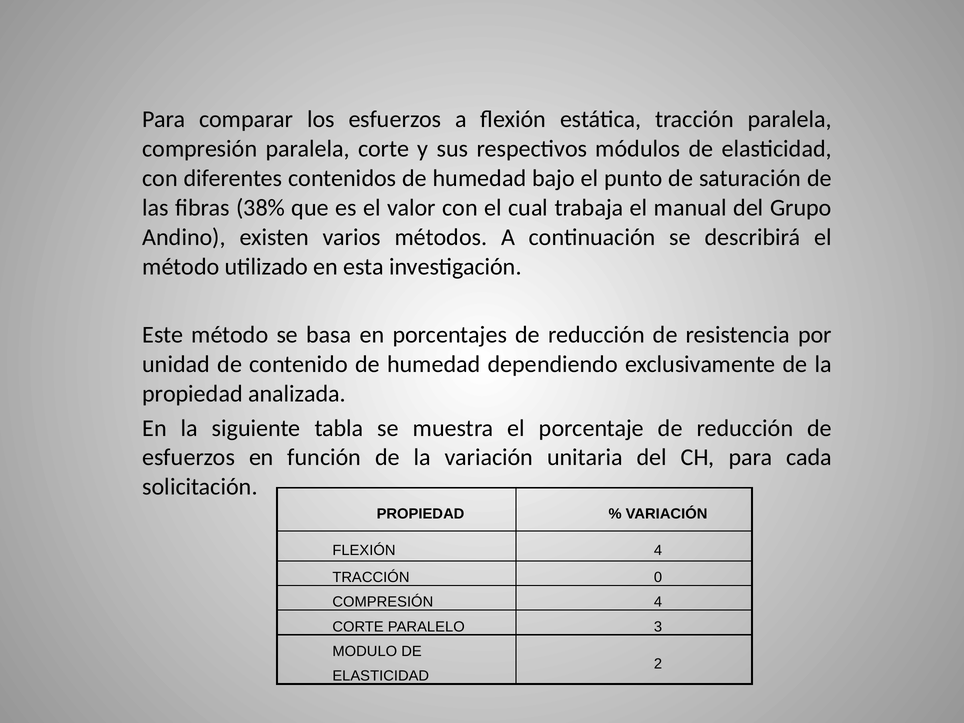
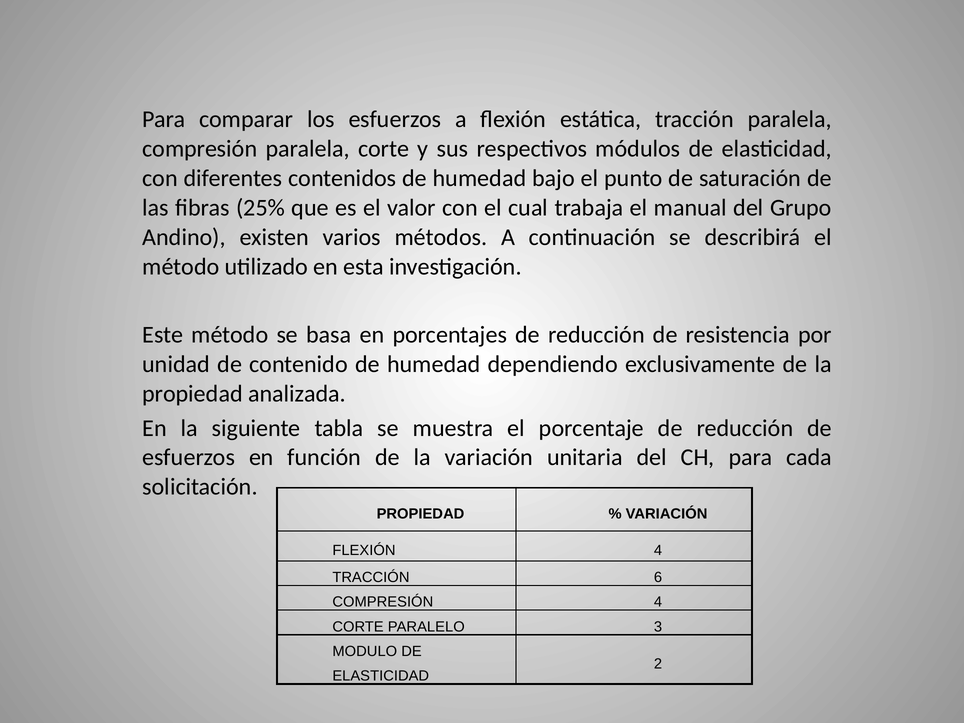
38%: 38% -> 25% (260, 208)
0: 0 -> 6 (658, 577)
